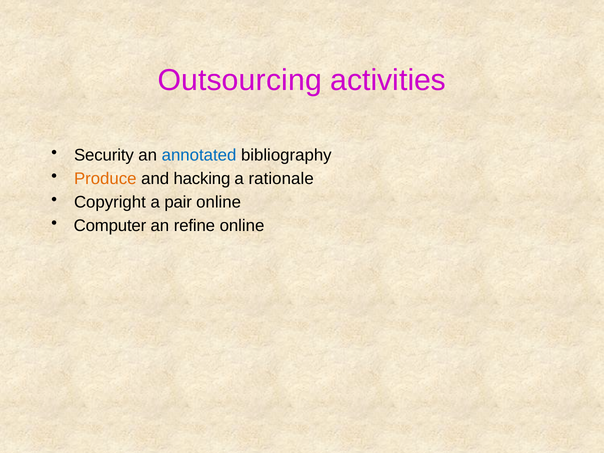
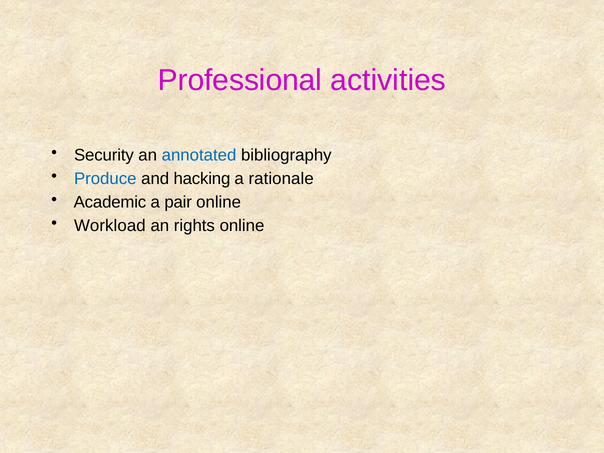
Outsourcing: Outsourcing -> Professional (240, 80)
Produce colour: orange -> blue (105, 179)
Copyright: Copyright -> Academic (110, 202)
Computer: Computer -> Workload (110, 226)
refine: refine -> rights (194, 226)
